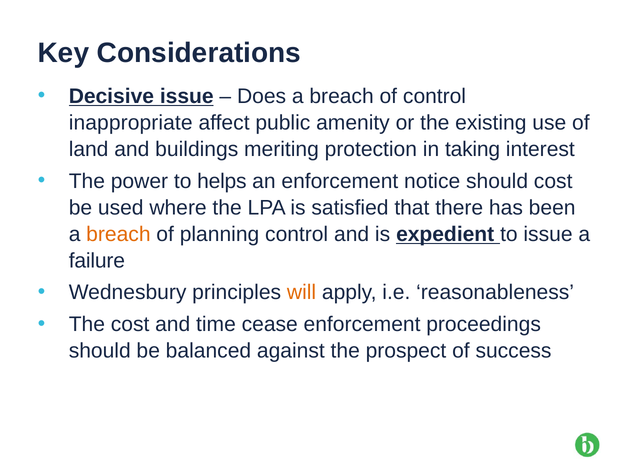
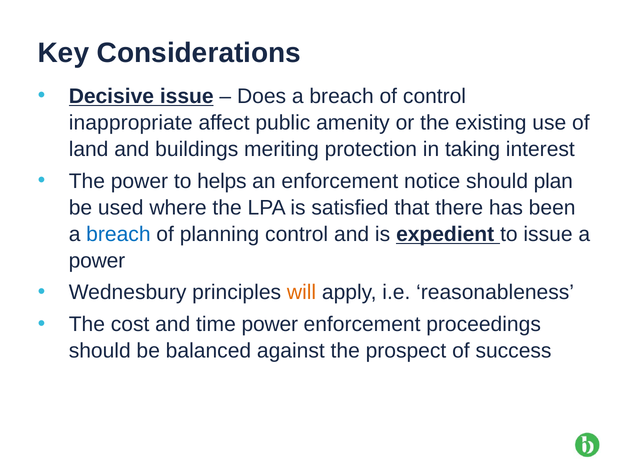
should cost: cost -> plan (553, 181)
breach colour: orange -> blue (118, 234)
failure: failure -> power (97, 260)
time cease: cease -> power (270, 324)
